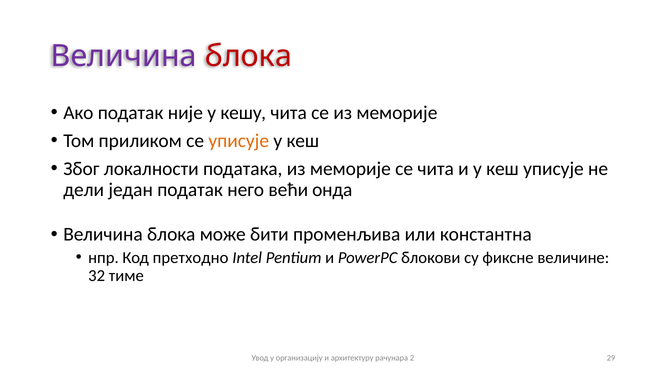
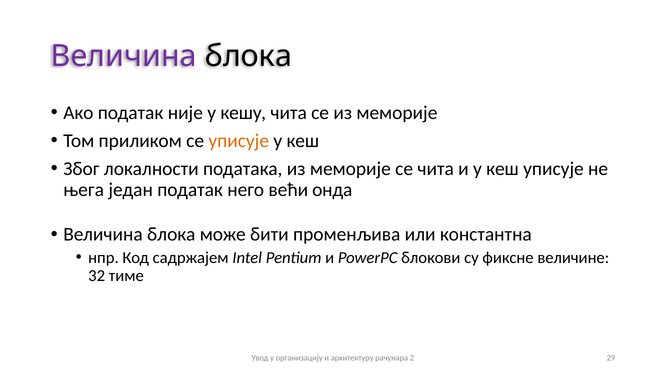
блока colour: red -> black (248, 56)
дели: дели -> њега (84, 189)
претходно: претходно -> садржајем (191, 257)
